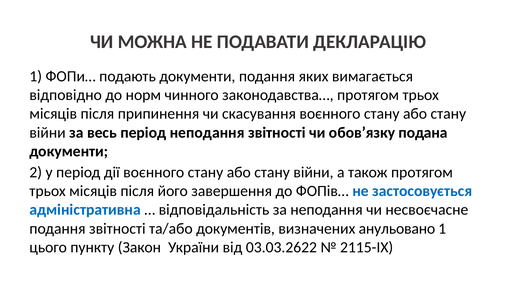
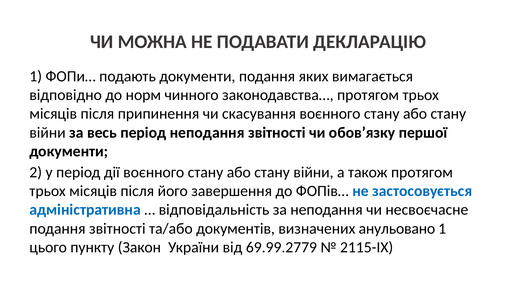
подана: подана -> першої (423, 133)
03.03.2622: 03.03.2622 -> 69.99.2779 (281, 247)
